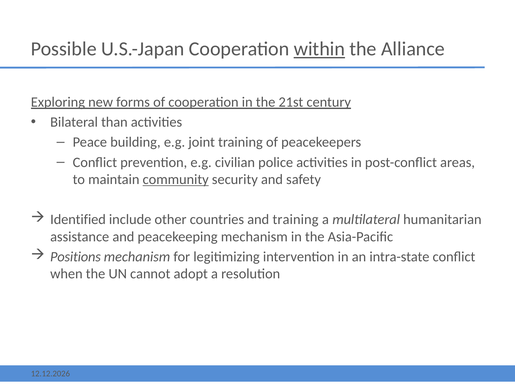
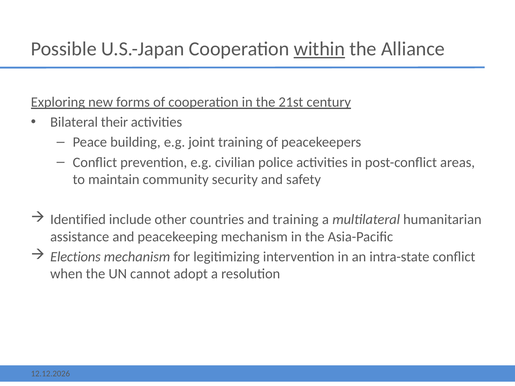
than: than -> their (114, 122)
community underline: present -> none (176, 180)
Positions: Positions -> Elections (75, 257)
